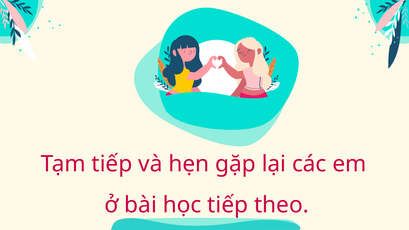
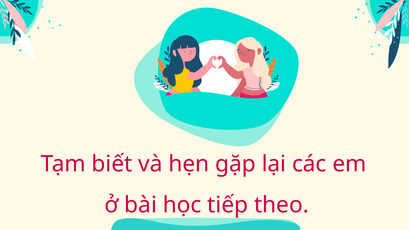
Tạm tiếp: tiếp -> biết (112, 164)
